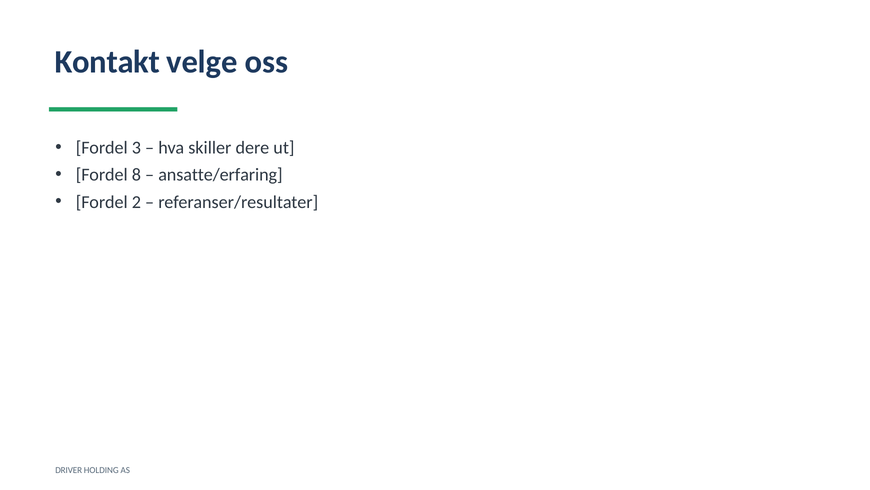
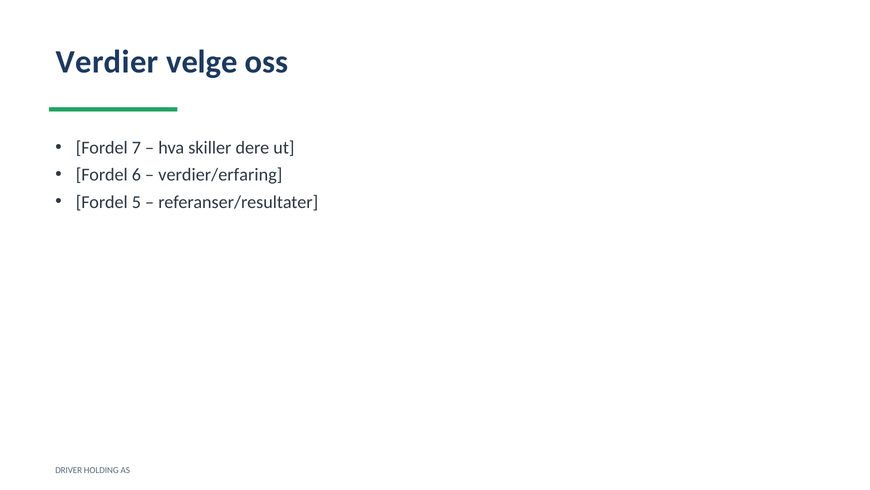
Kontakt: Kontakt -> Verdier (107, 62)
3: 3 -> 7 (136, 147)
8: 8 -> 6 (136, 175)
ansatte/erfaring: ansatte/erfaring -> verdier/erfaring (220, 175)
2: 2 -> 5 (136, 202)
